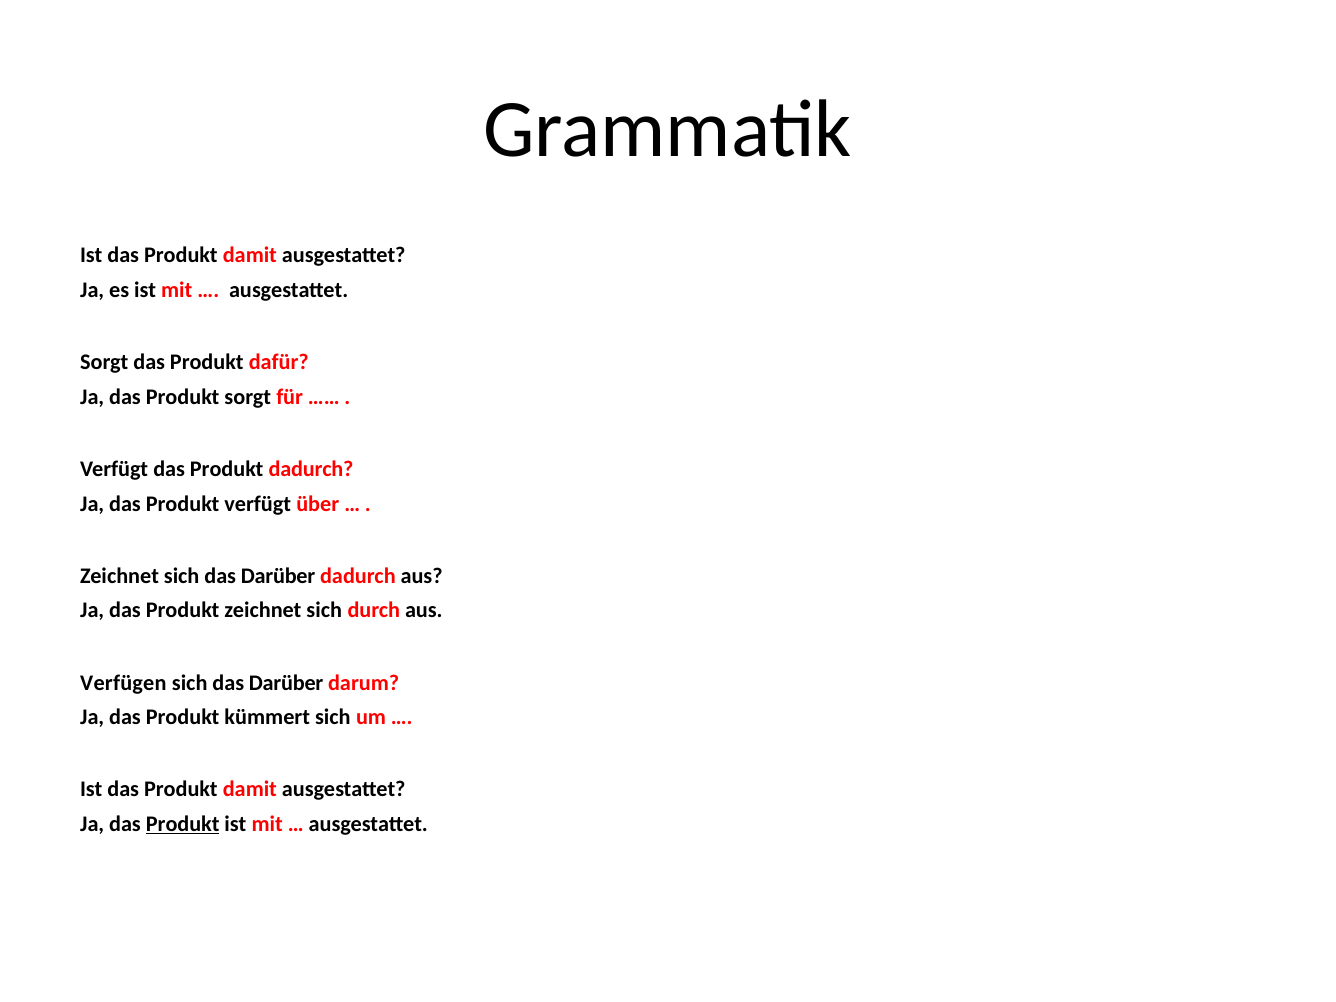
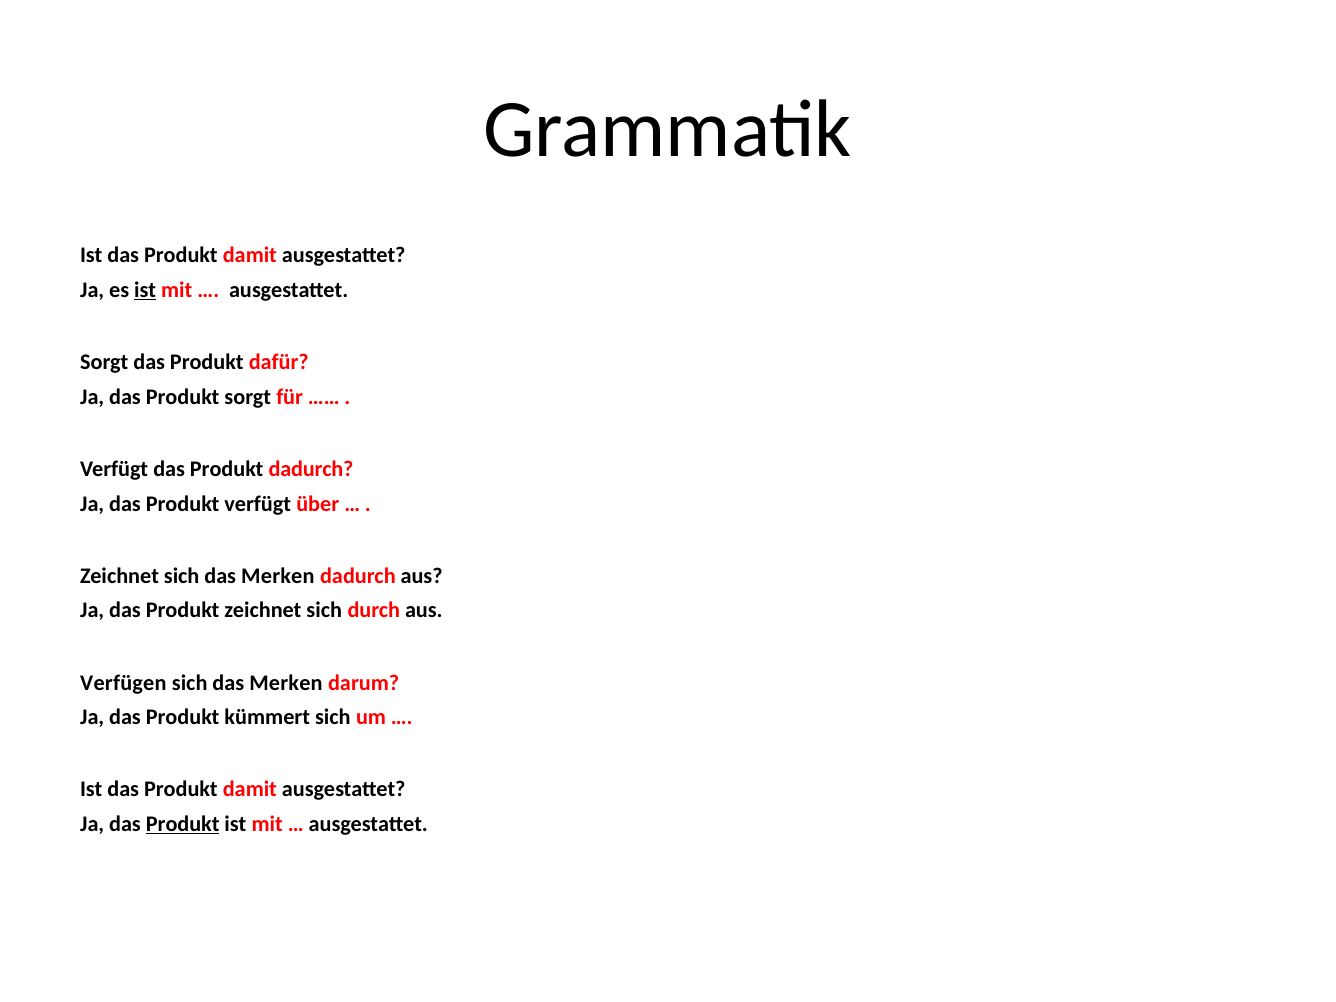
ist underline: none -> present (145, 290)
Zeichnet sich das Darüber: Darüber -> Merken (278, 576)
Darüber: Darüber -> Merken (286, 683)
